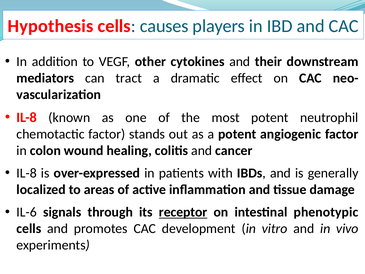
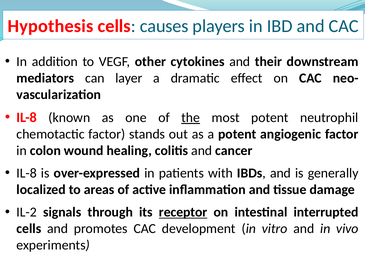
tract: tract -> layer (129, 78)
the underline: none -> present (191, 118)
IL-6: IL-6 -> IL-2 (27, 212)
phenotypic: phenotypic -> interrupted (326, 212)
